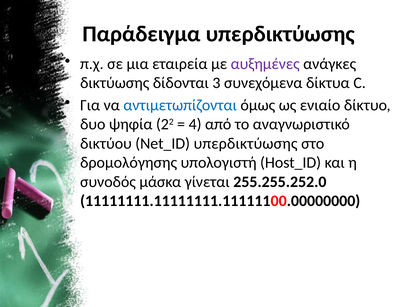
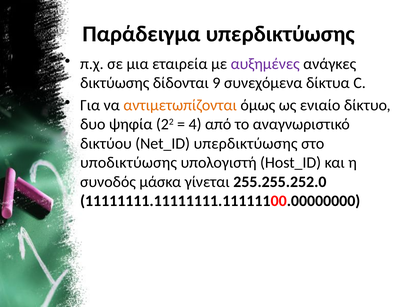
3: 3 -> 9 (216, 83)
αντιμετωπίζονται colour: blue -> orange (180, 105)
δρομολόγησης: δρομολόγησης -> υποδικτύωσης (129, 163)
